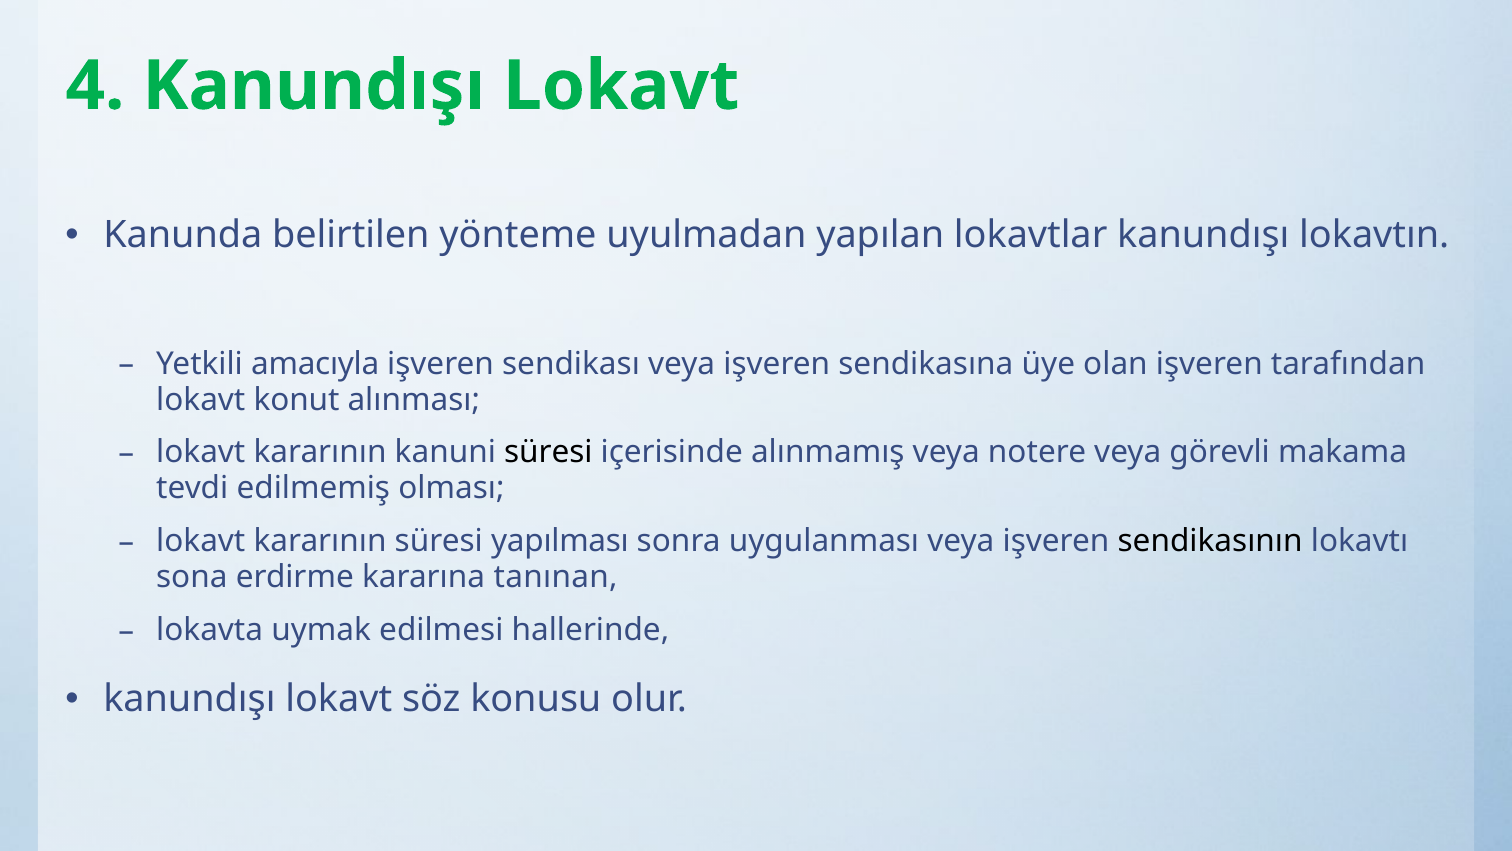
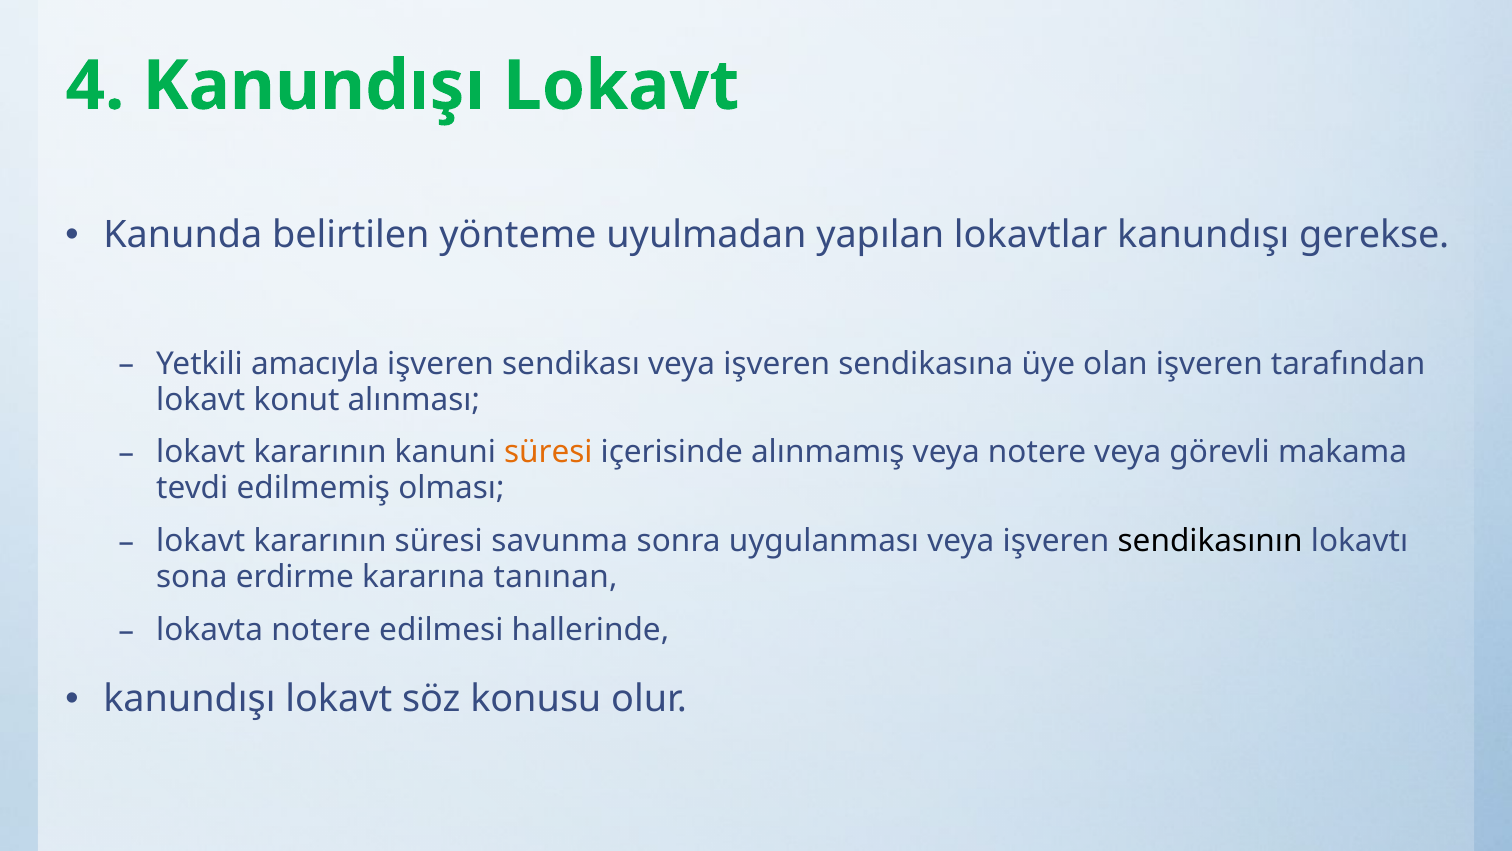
lokavtın: lokavtın -> gerekse (1374, 235)
süresi colour: black -> orange (548, 452)
yapılması: yapılması -> savunma (560, 541)
lokavta uymak: uymak -> notere (321, 630)
